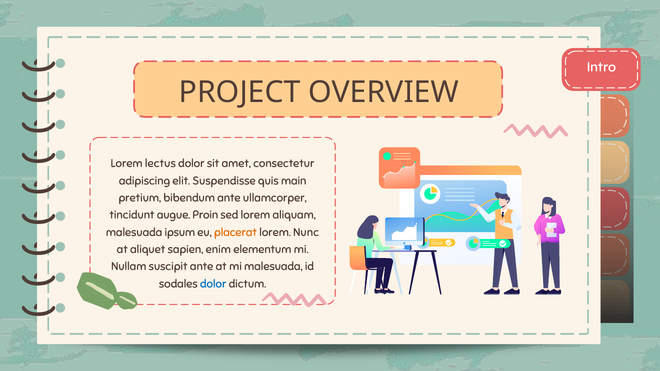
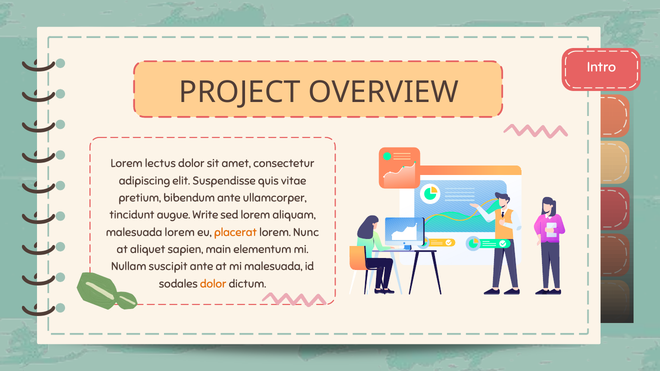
main: main -> vitae (294, 181)
Proin: Proin -> Write (205, 215)
malesuada ipsum: ipsum -> lorem (180, 233)
enim: enim -> main (218, 250)
dolor colour: blue -> orange (213, 284)
